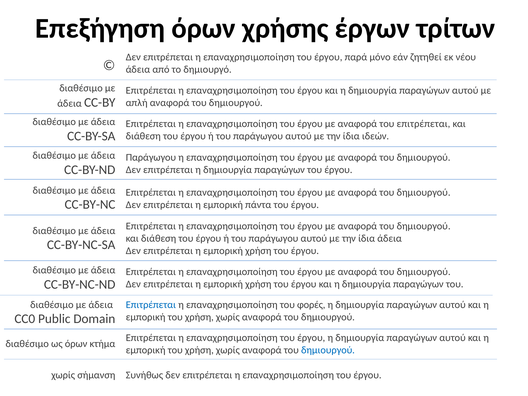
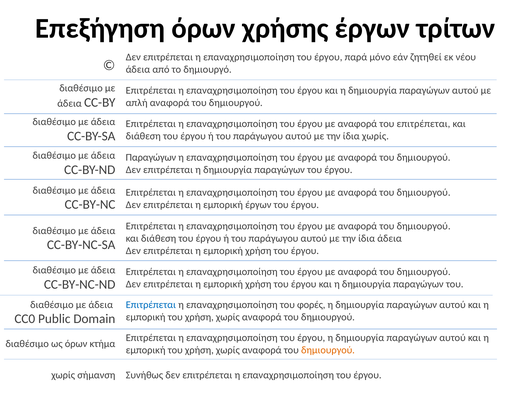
ίδια ιδεών: ιδεών -> χωρίς (375, 136)
Παράγωγου: Παράγωγου -> Παραγώγων (151, 157)
εμπορική πάντα: πάντα -> έργων (258, 205)
δημιουργού colour: blue -> orange (328, 350)
